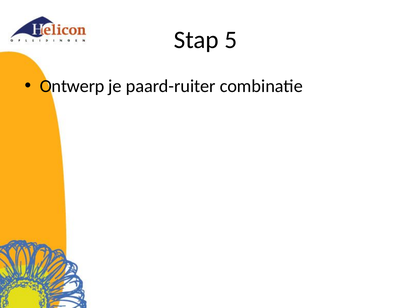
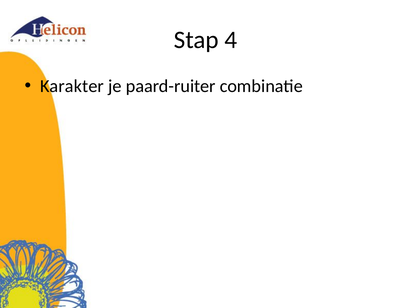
5: 5 -> 4 (231, 40)
Ontwerp: Ontwerp -> Karakter (72, 86)
